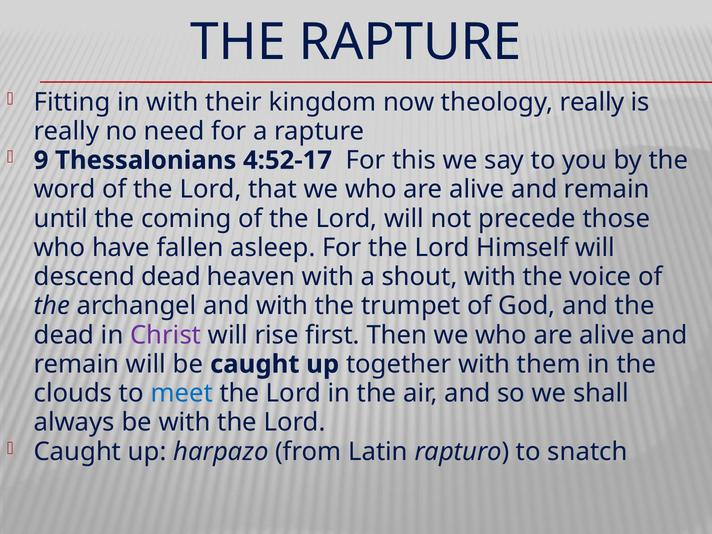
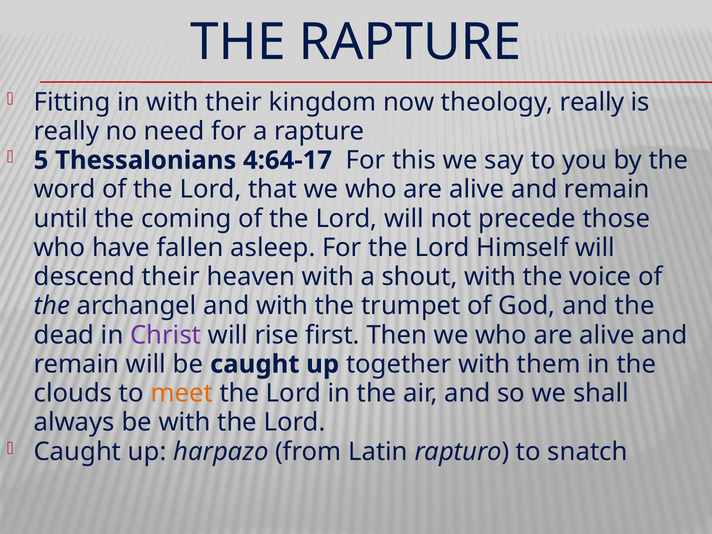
9: 9 -> 5 (41, 160)
4:52-17: 4:52-17 -> 4:64-17 (287, 160)
descend dead: dead -> their (171, 277)
meet colour: blue -> orange (182, 393)
